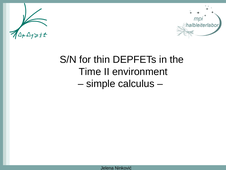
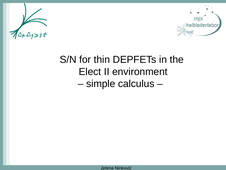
Time: Time -> Elect (90, 72)
